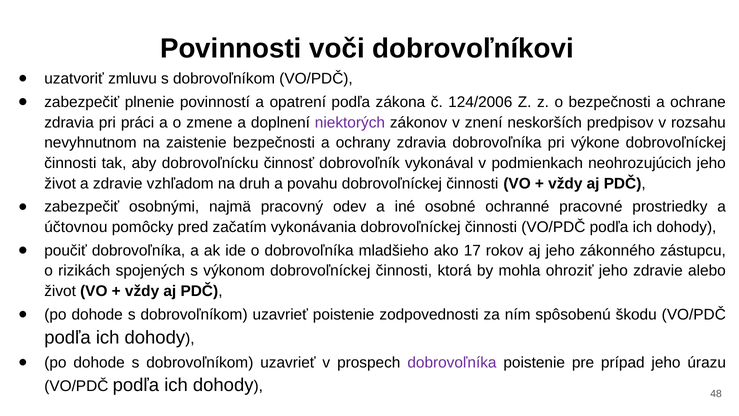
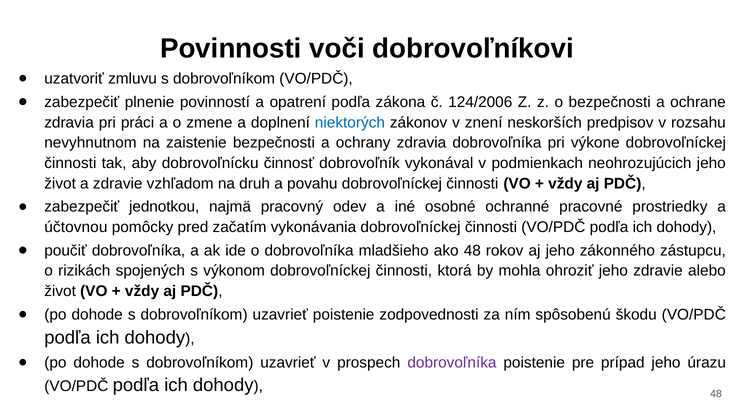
niektorých colour: purple -> blue (350, 122)
osobnými: osobnými -> jednotkou (164, 207)
ako 17: 17 -> 48 (472, 250)
